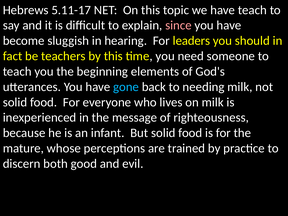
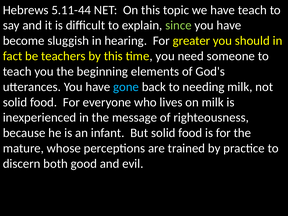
5.11-17: 5.11-17 -> 5.11-44 (71, 10)
since colour: pink -> light green (178, 25)
leaders: leaders -> greater (191, 41)
